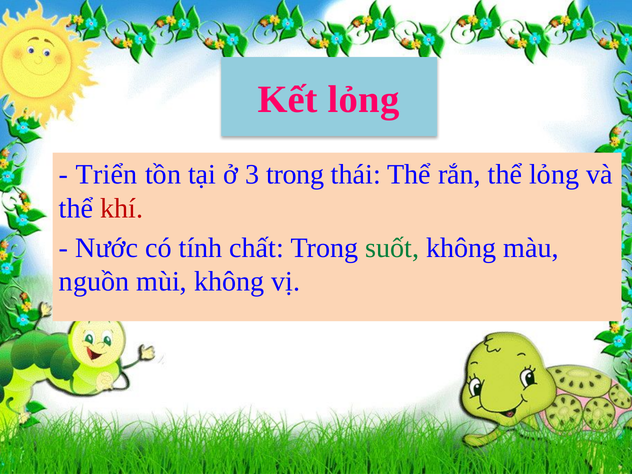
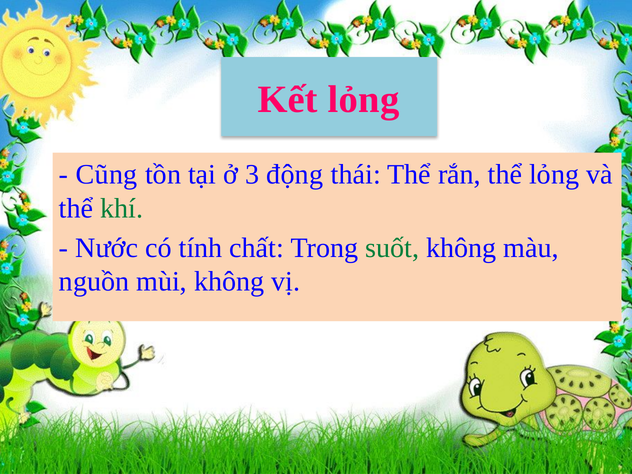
Triển: Triển -> Cũng (107, 175)
3 trong: trong -> động (295, 175)
khí colour: red -> green (122, 208)
